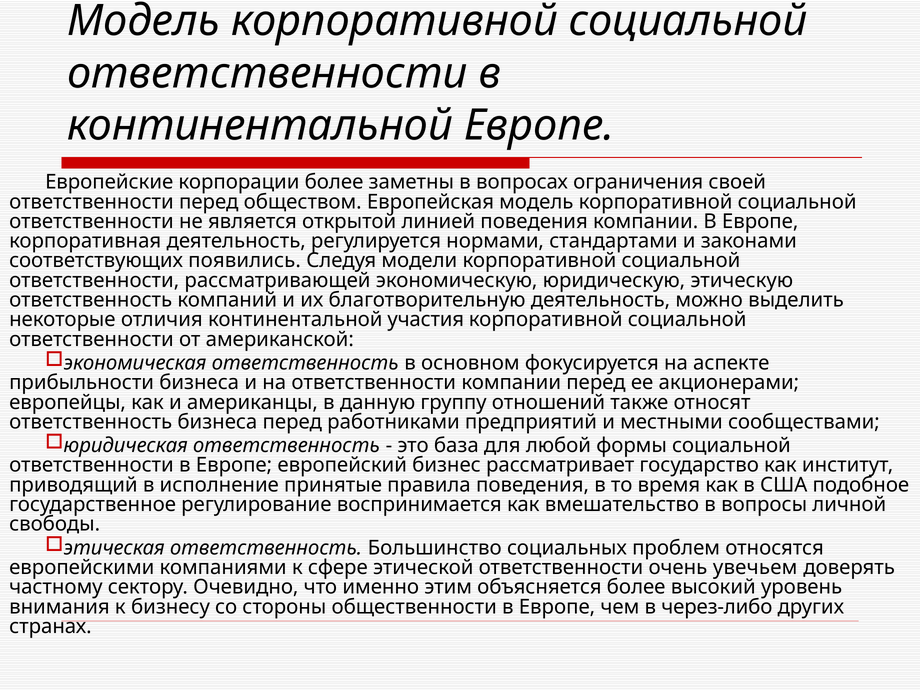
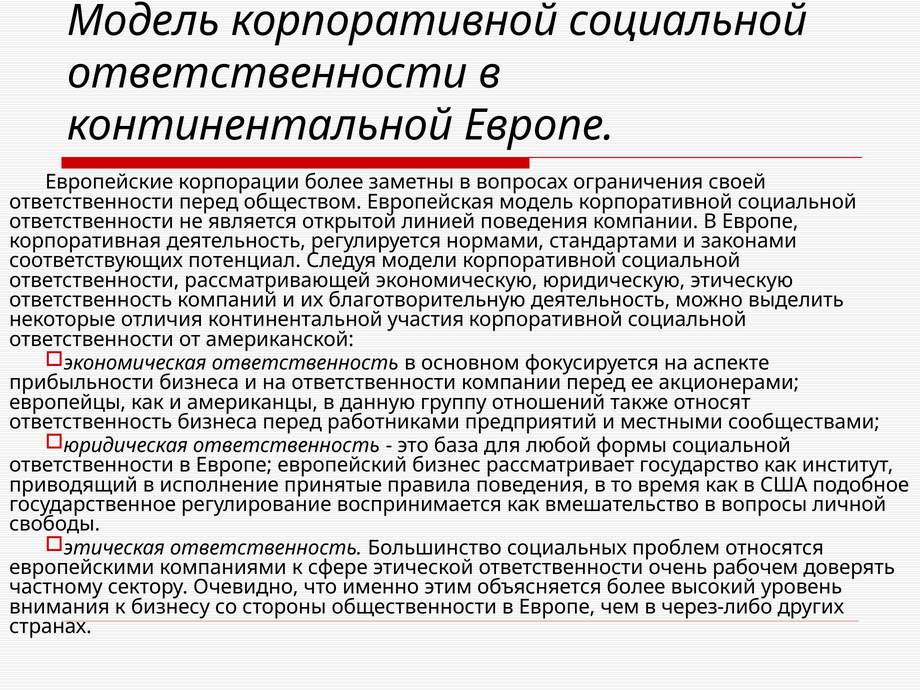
появились: появились -> потенциал (245, 261)
увечьем: увечьем -> рабочем (755, 567)
